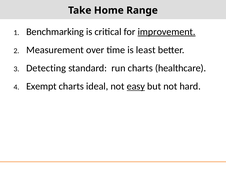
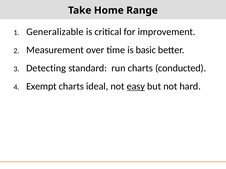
Benchmarking: Benchmarking -> Generalizable (55, 32)
improvement underline: present -> none (167, 32)
least: least -> basic (146, 50)
healthcare: healthcare -> conducted (181, 68)
